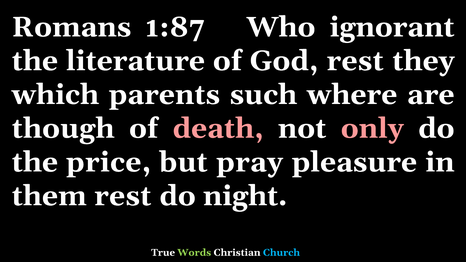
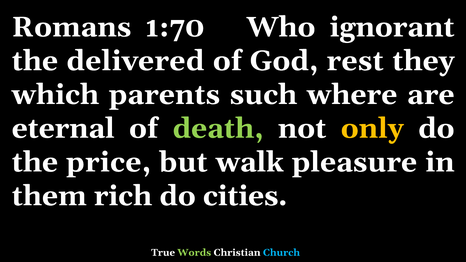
1:87: 1:87 -> 1:70 (175, 27)
literature: literature -> delivered (135, 61)
though: though -> eternal (63, 128)
death colour: pink -> light green (218, 128)
only colour: pink -> yellow (372, 128)
pray: pray -> walk (250, 162)
them rest: rest -> rich (123, 196)
night: night -> cities (245, 196)
